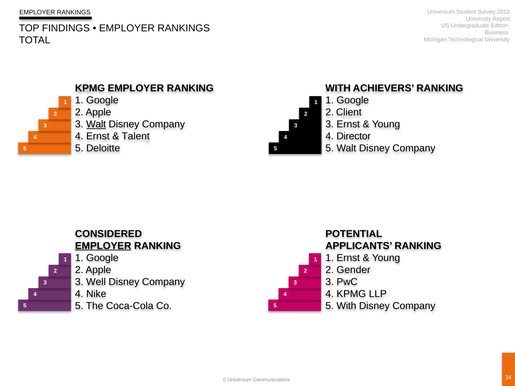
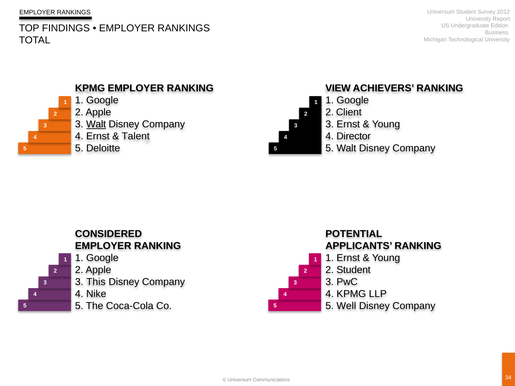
WITH: WITH -> VIEW (338, 88)
EMPLOYER underline: present -> none (103, 246)
2 Gender: Gender -> Student (354, 270)
Well: Well -> This (96, 282)
5 With: With -> Well (346, 306)
